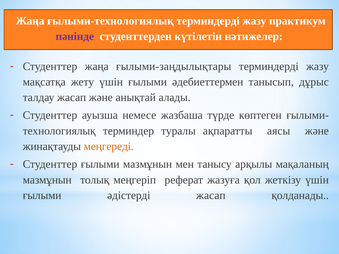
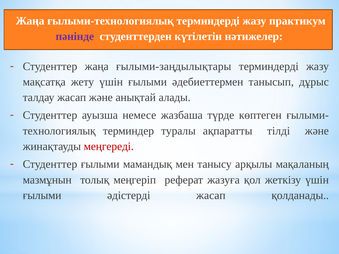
аясы: аясы -> тілді (279, 131)
меңгереді colour: orange -> red (109, 147)
ғылыми мазмұнын: мазмұнын -> мамандық (148, 164)
